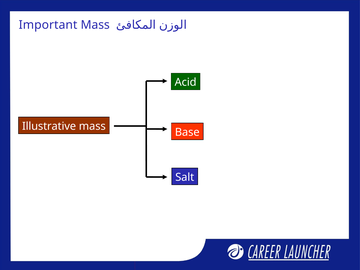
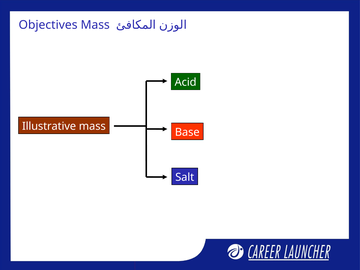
Important: Important -> Objectives (48, 25)
